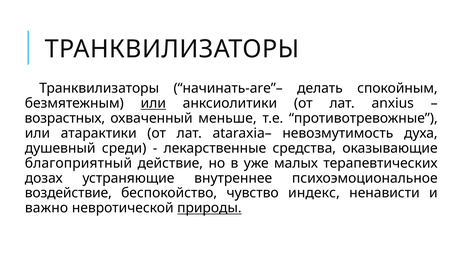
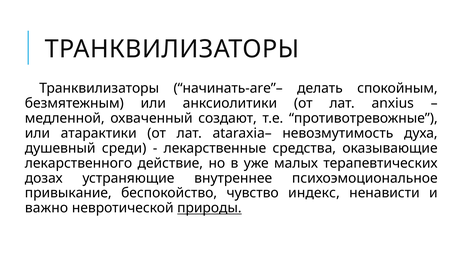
или underline: present -> none (153, 103)
возрастных: возрастных -> медленной (65, 118)
меньше: меньше -> создают (228, 118)
благоприятный: благоприятный -> лекарственного (78, 163)
воздействие: воздействие -> привыкание (68, 193)
